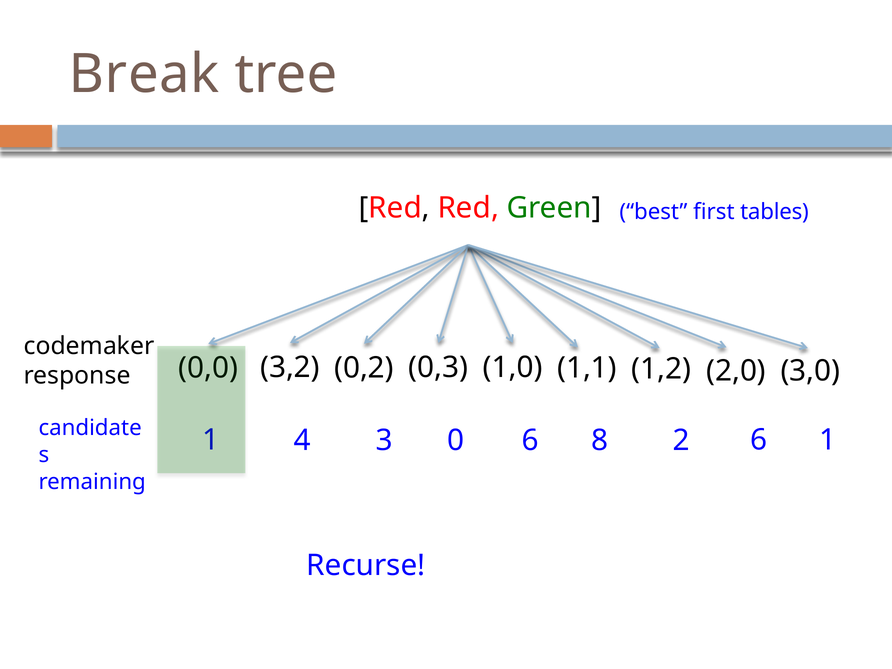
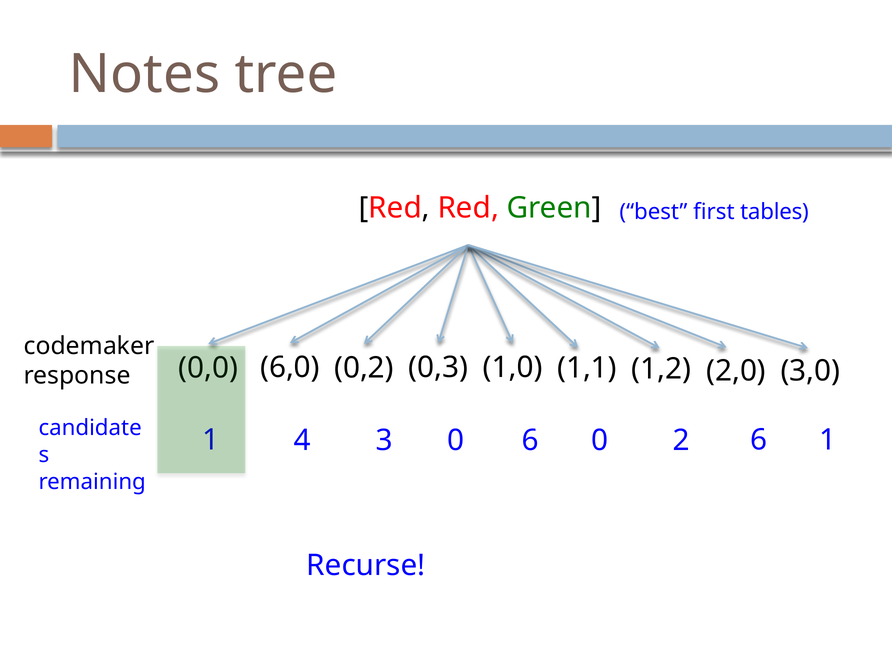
Break: Break -> Notes (144, 74)
3,2: 3,2 -> 6,0 (290, 367)
6 8: 8 -> 0 (600, 440)
